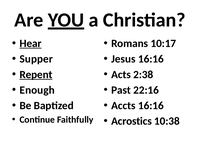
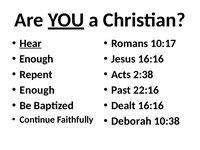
Supper: Supper -> Enough (36, 59)
Repent underline: present -> none (36, 75)
Accts: Accts -> Dealt (123, 106)
Acrostics: Acrostics -> Deborah (131, 121)
